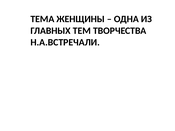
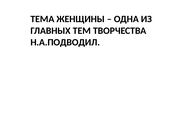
Н.А.ВСТРЕЧАЛИ: Н.А.ВСТРЕЧАЛИ -> Н.А.ПОДВОДИЛ (65, 42)
